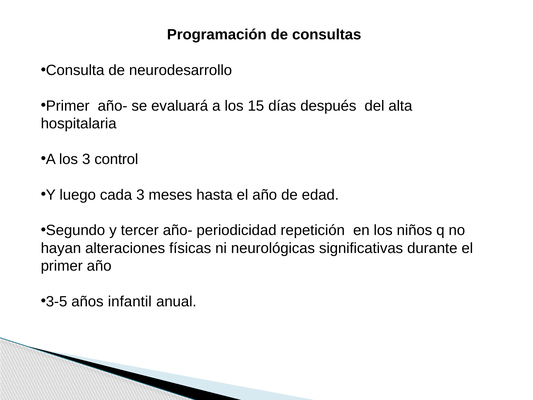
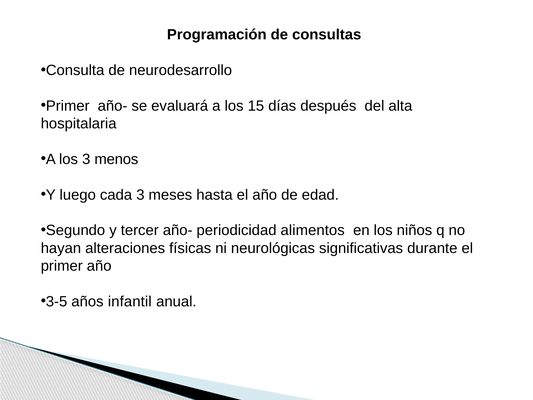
control: control -> menos (116, 159)
repetición: repetición -> alimentos (313, 230)
